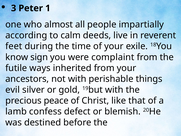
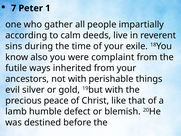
3: 3 -> 7 (14, 8)
almost: almost -> gather (59, 24)
feet: feet -> sins (14, 46)
sign: sign -> also (39, 57)
confess: confess -> humble (45, 111)
